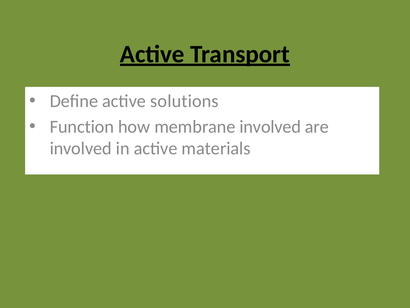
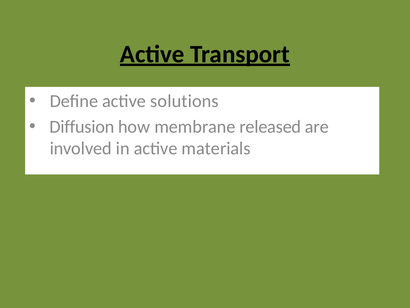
Function: Function -> Diffusion (82, 126)
membrane involved: involved -> released (270, 126)
